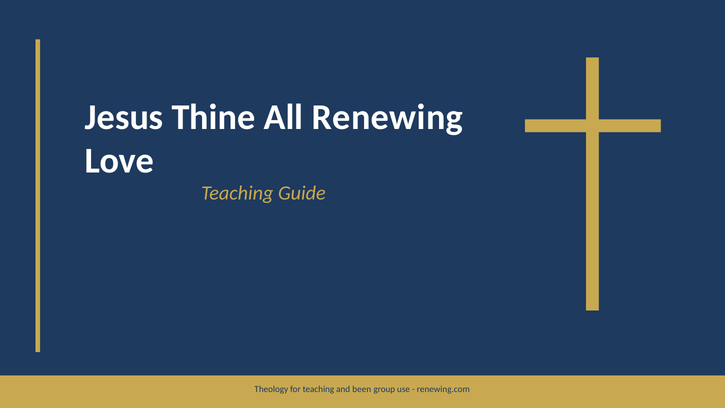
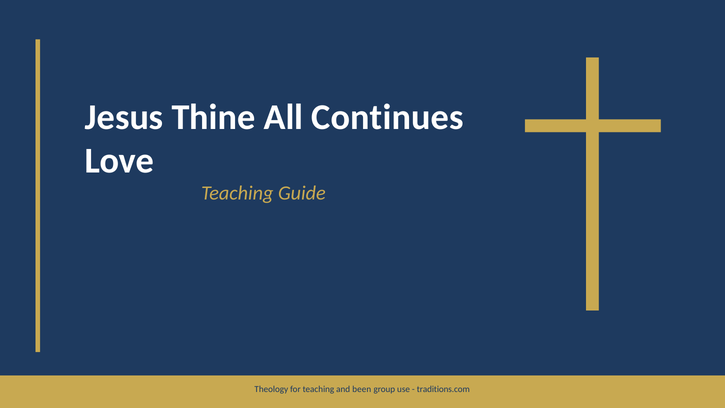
Renewing: Renewing -> Continues (387, 117)
renewing.com: renewing.com -> traditions.com (443, 389)
